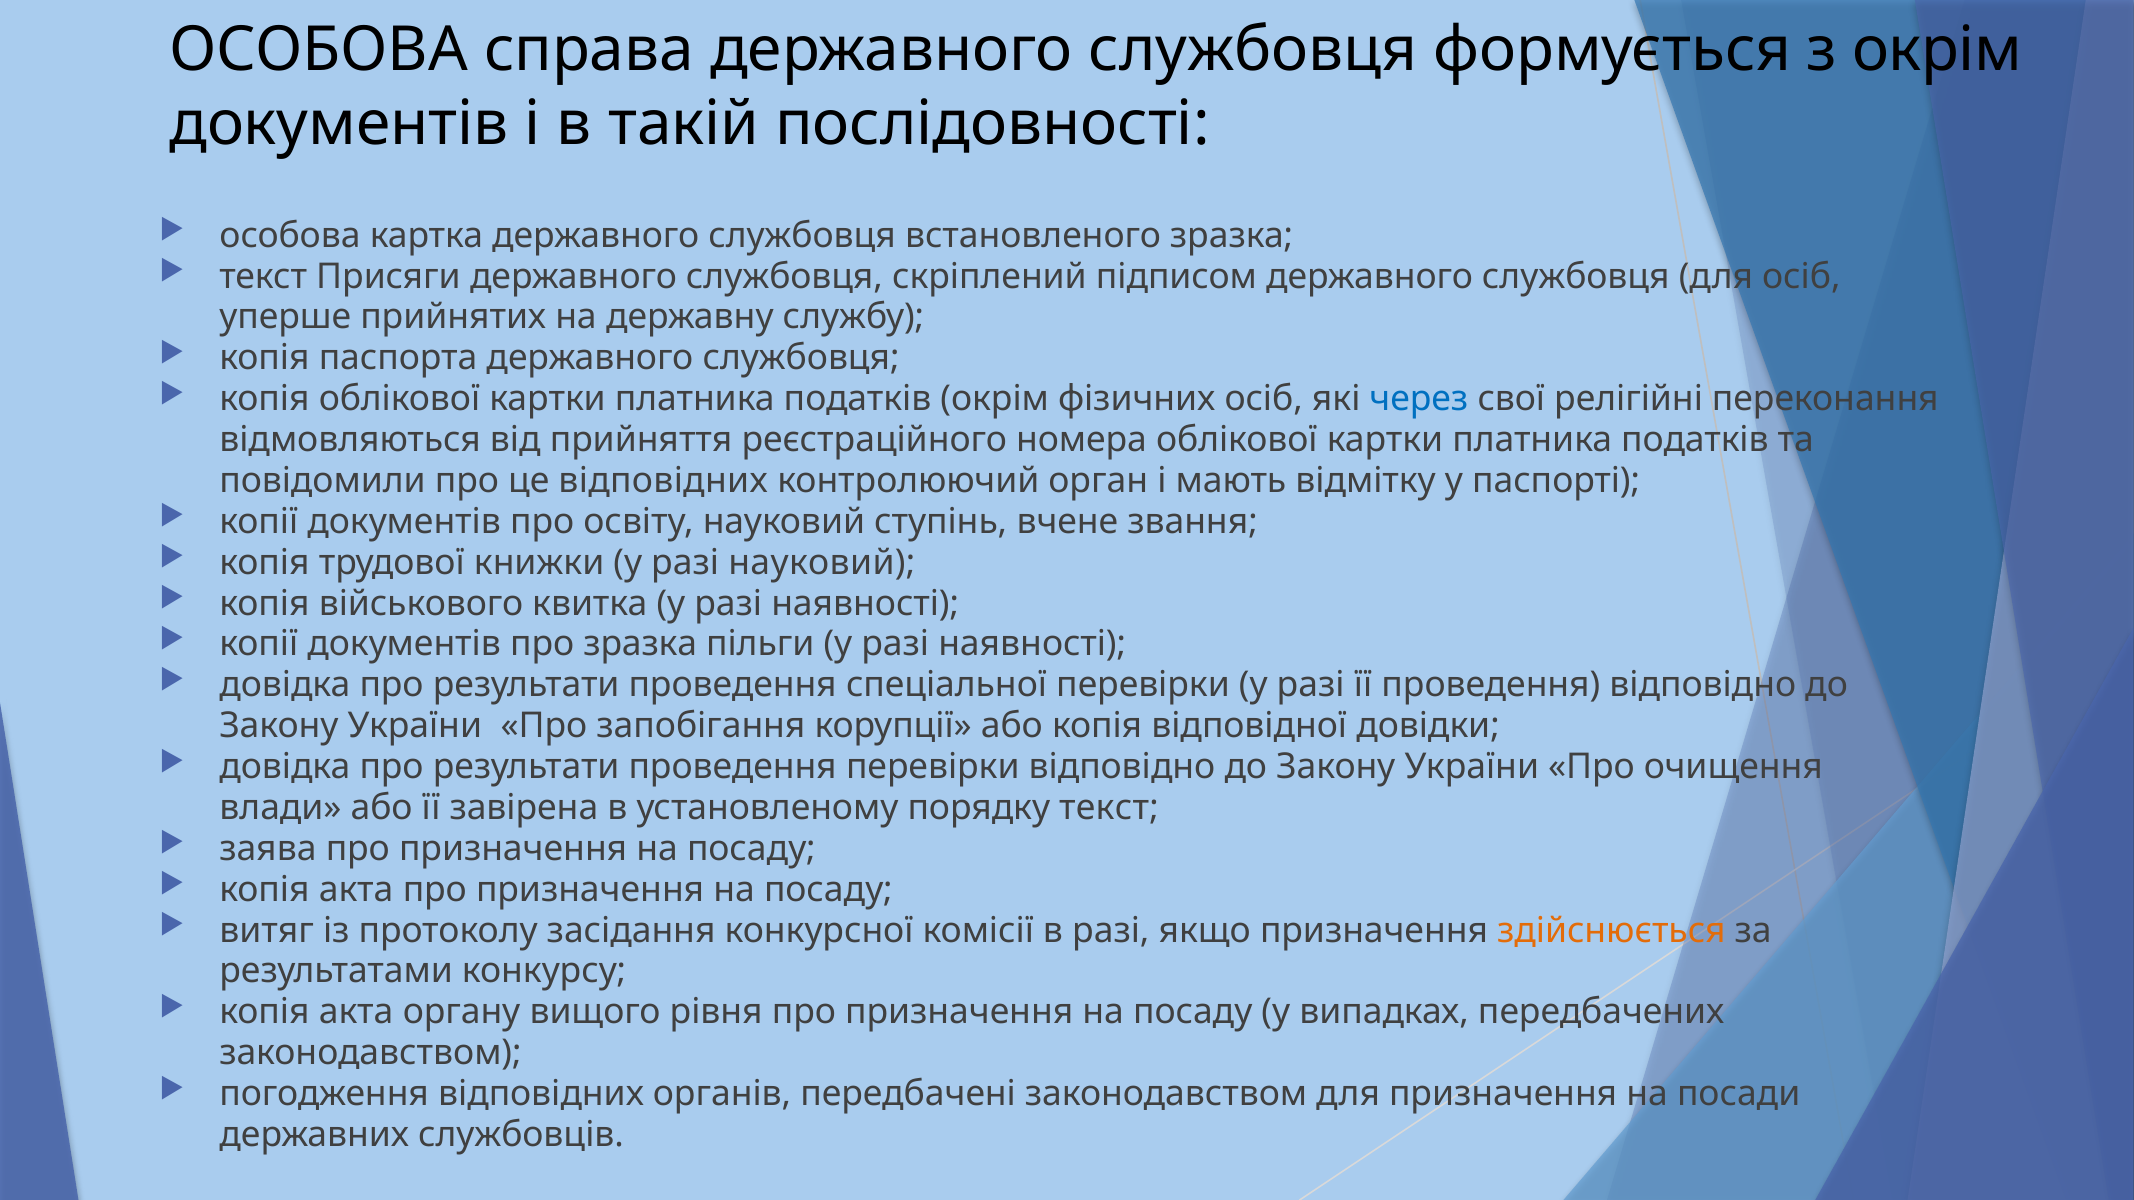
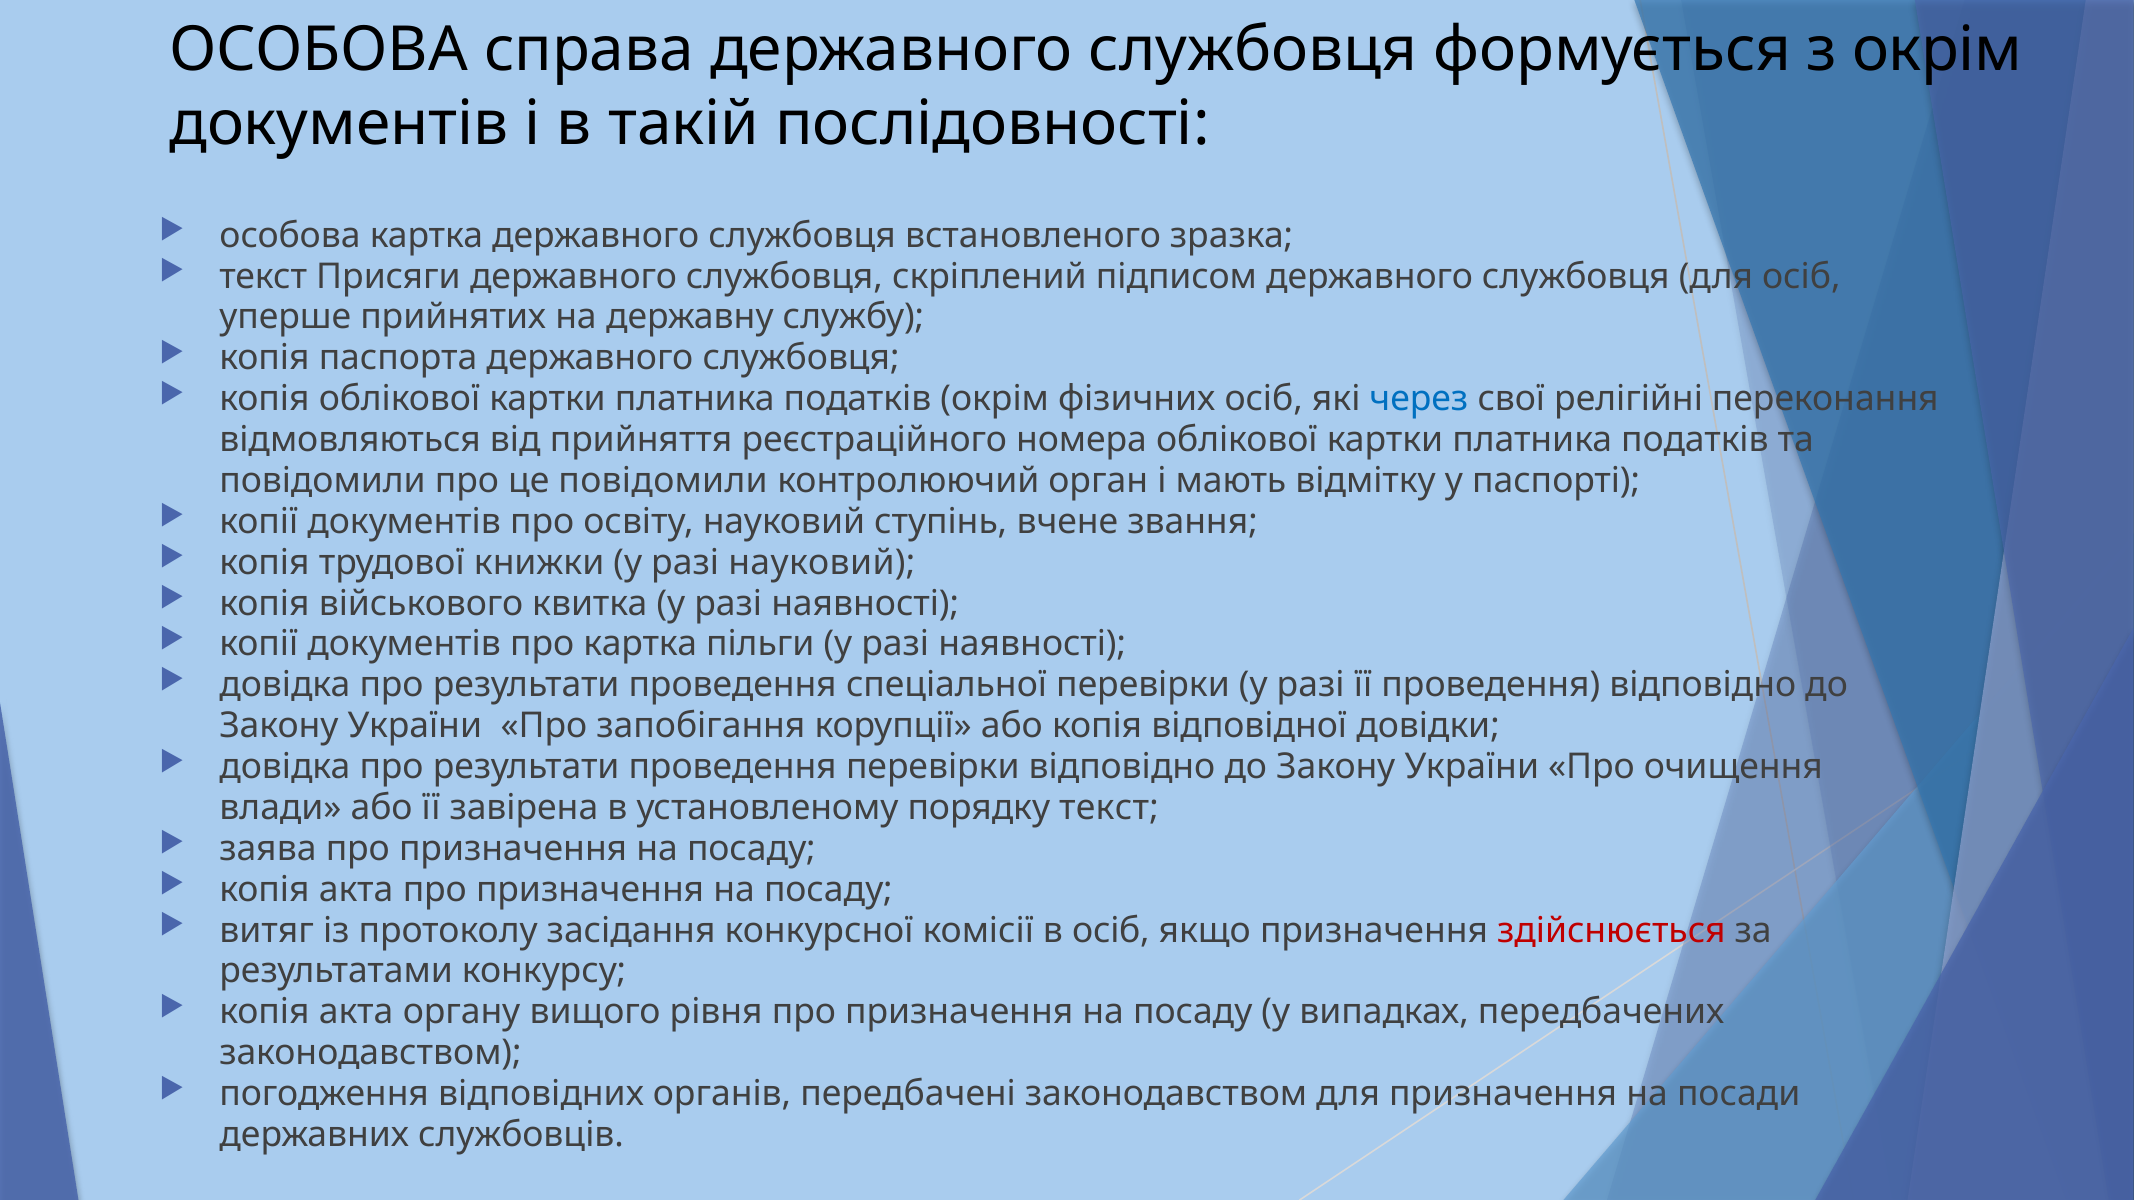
це відповідних: відповідних -> повідомили (663, 481)
про зразка: зразка -> картка (640, 644)
в разi: разi -> осiб (1111, 931)
здійснюється colour: orange -> red (1611, 931)
